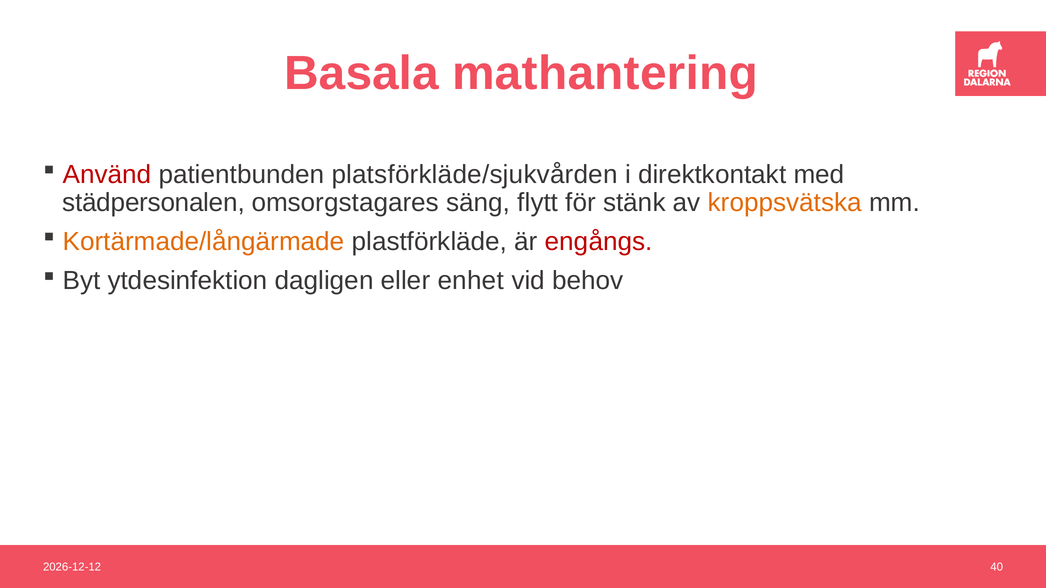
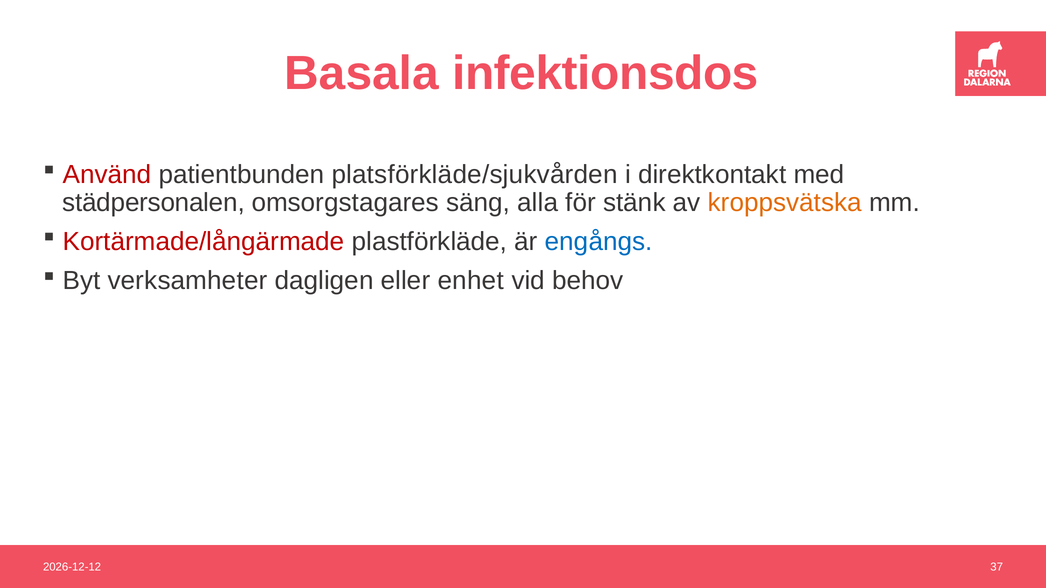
mathantering: mathantering -> infektionsdos (605, 74)
flytt: flytt -> alla (538, 203)
Kortärmade/långärmade colour: orange -> red (204, 242)
engångs colour: red -> blue (599, 242)
ytdesinfektion: ytdesinfektion -> verksamheter (188, 281)
40: 40 -> 37 (997, 567)
